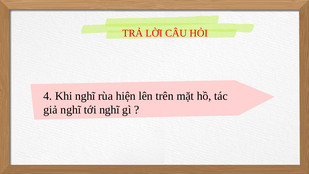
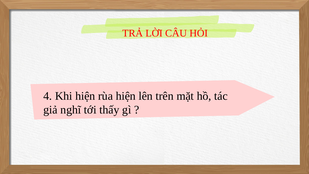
Khi nghĩ: nghĩ -> hiện (85, 96)
tới nghĩ: nghĩ -> thấy (109, 110)
